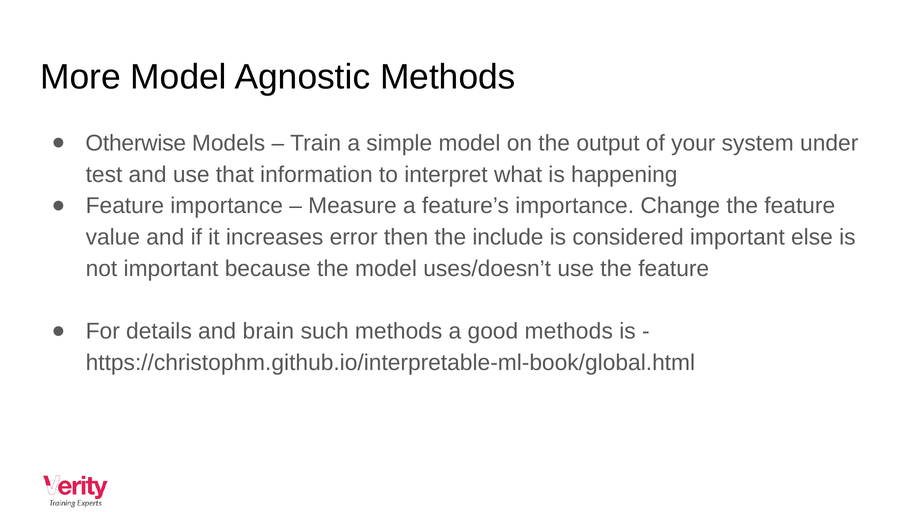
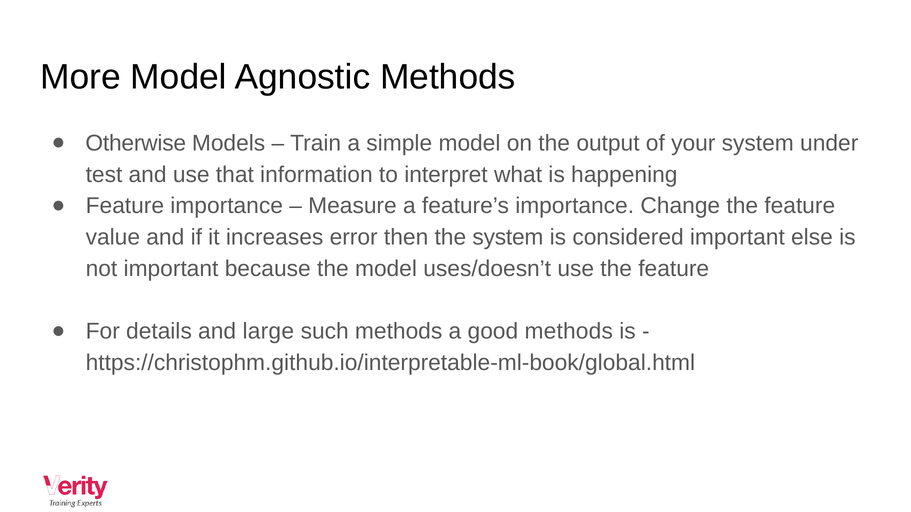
the include: include -> system (508, 238)
brain: brain -> large (268, 332)
